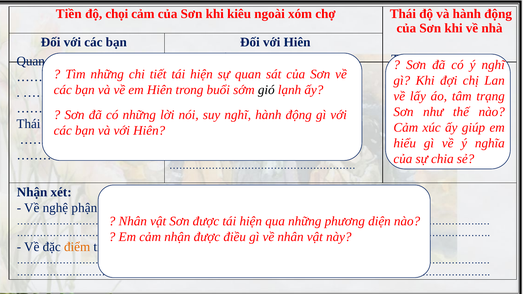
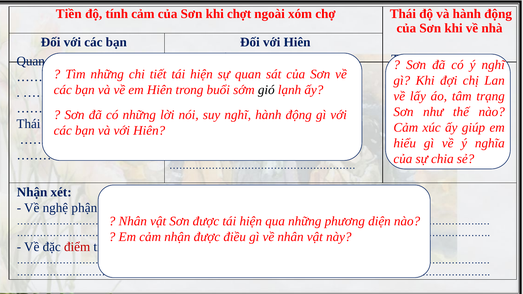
độ chọi: chọi -> tính (117, 14)
kiêu: kiêu -> chợt (239, 14)
điểm colour: orange -> red (77, 247)
